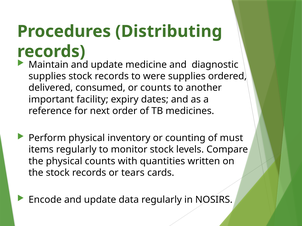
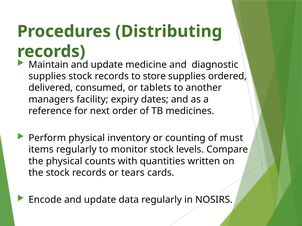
were: were -> store (154, 76)
or counts: counts -> tablets (156, 88)
important: important -> managers (51, 100)
